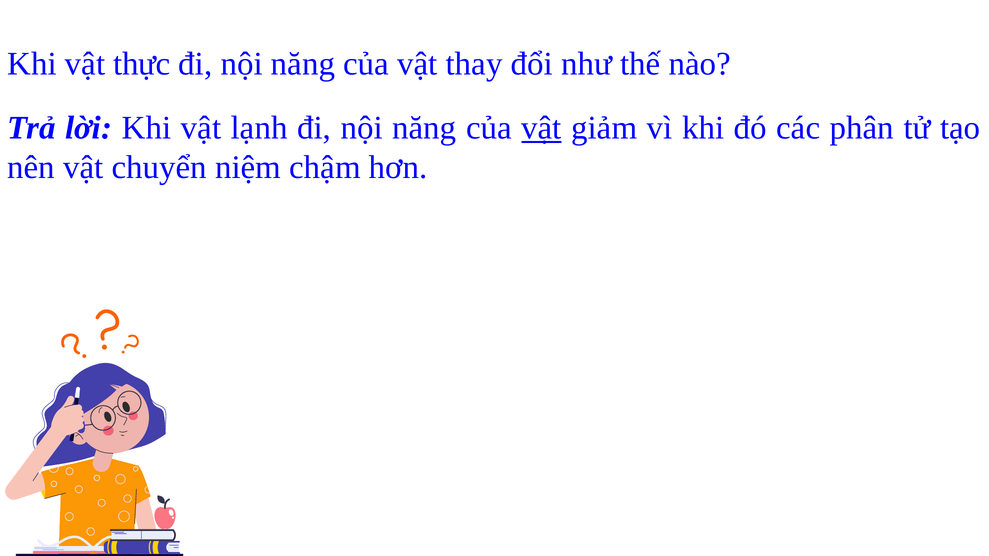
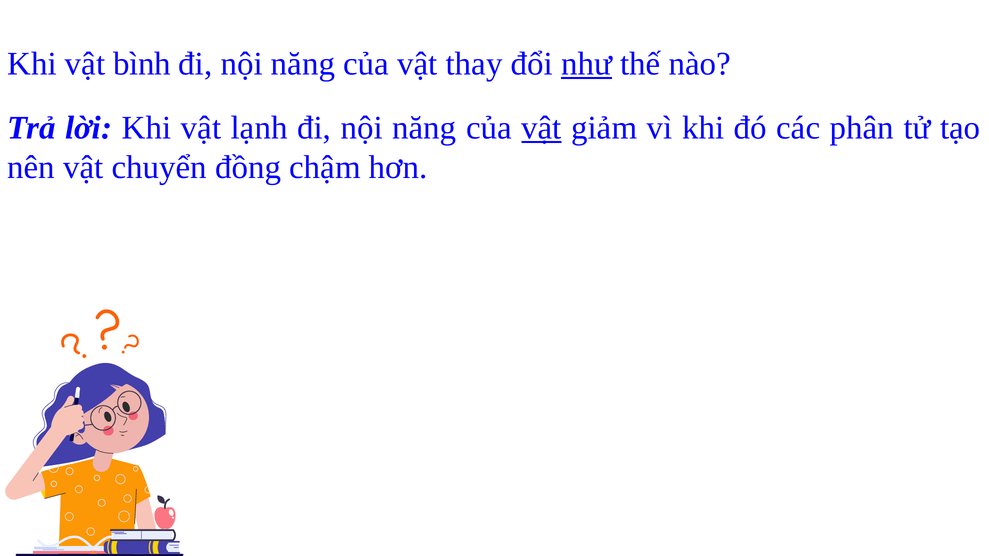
thực: thực -> bình (142, 64)
như underline: none -> present (587, 64)
niệm: niệm -> đồng (248, 167)
